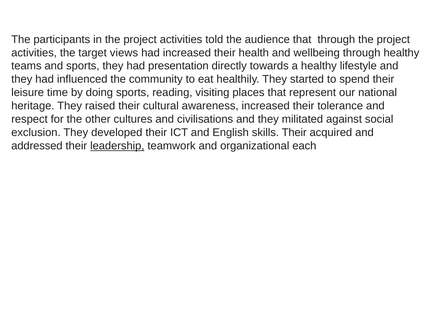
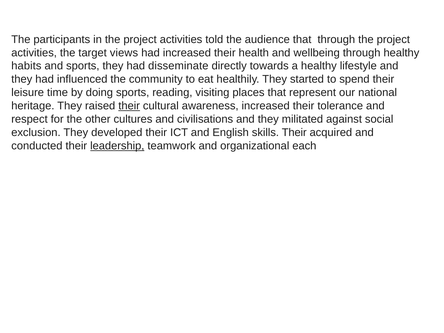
teams: teams -> habits (26, 66)
presentation: presentation -> disseminate (178, 66)
their underline: none -> present (129, 106)
addressed: addressed -> conducted (37, 146)
